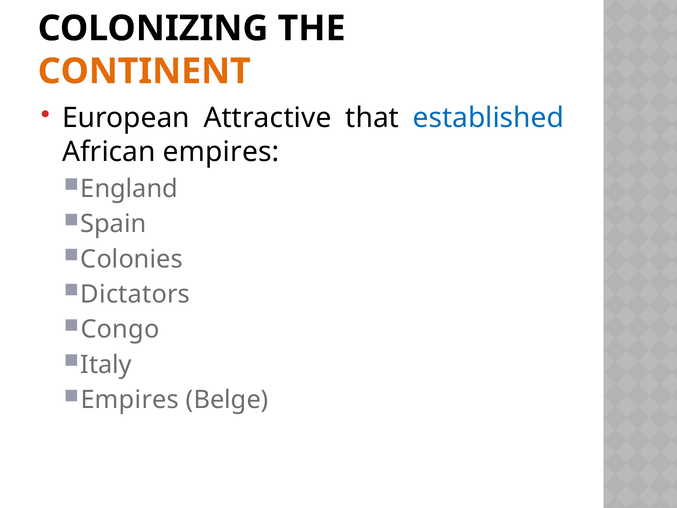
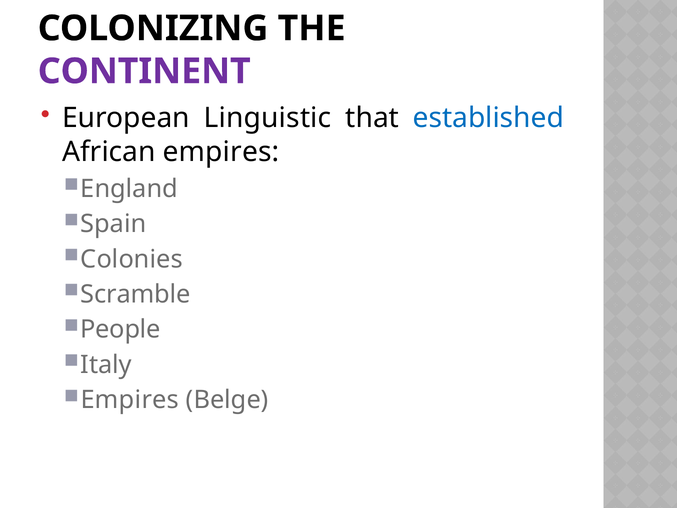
CONTINENT colour: orange -> purple (144, 71)
Attractive: Attractive -> Linguistic (268, 118)
Dictators: Dictators -> Scramble (135, 294)
Congo: Congo -> People (120, 329)
